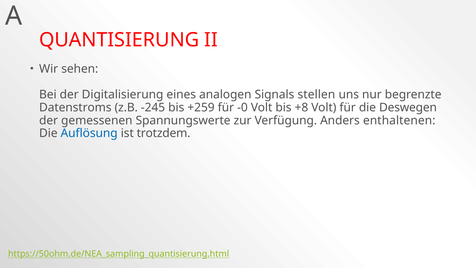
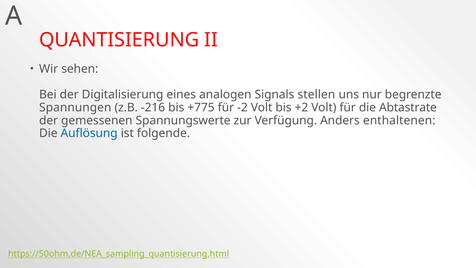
Datenstroms: Datenstroms -> Spannungen (75, 107)
-245: -245 -> -216 (153, 107)
+259: +259 -> +775 (201, 107)
-0: -0 -> -2 (242, 107)
+8: +8 -> +2 (301, 107)
Deswegen: Deswegen -> Abtastrate (408, 107)
trotzdem: trotzdem -> folgende (163, 133)
